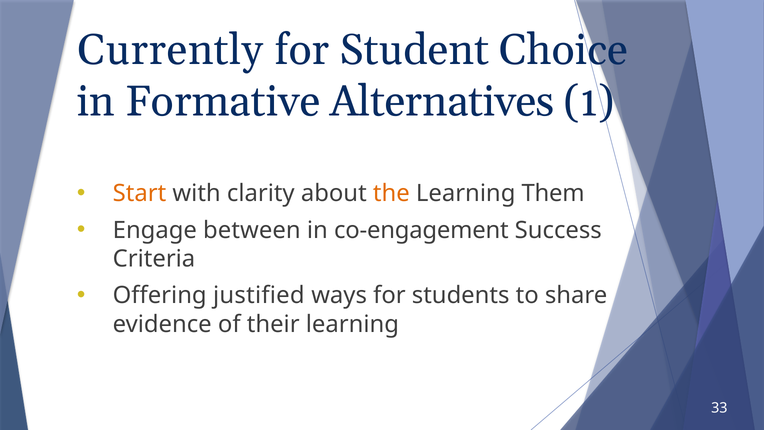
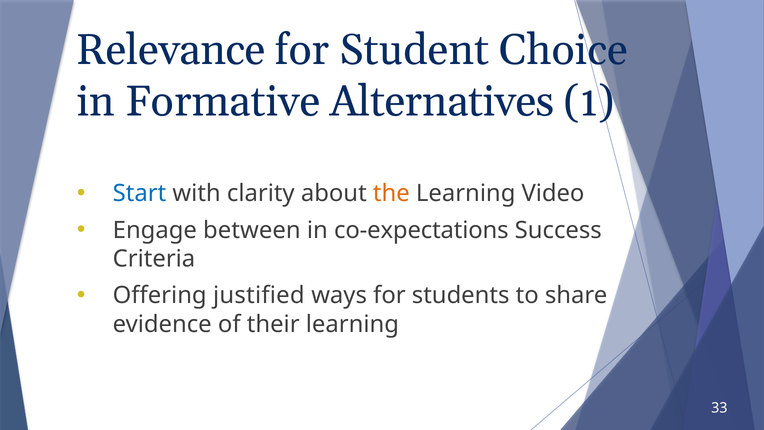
Currently: Currently -> Relevance (171, 50)
Start colour: orange -> blue (140, 193)
Them: Them -> Video (553, 193)
co-engagement: co-engagement -> co-expectations (421, 230)
